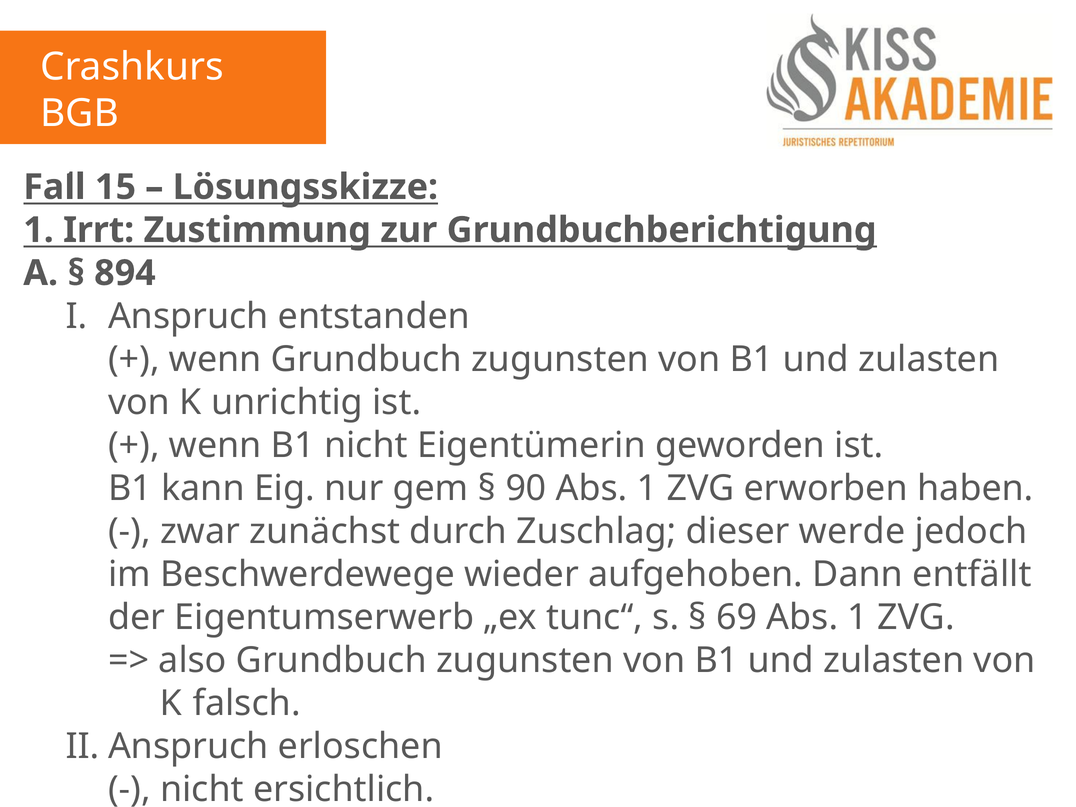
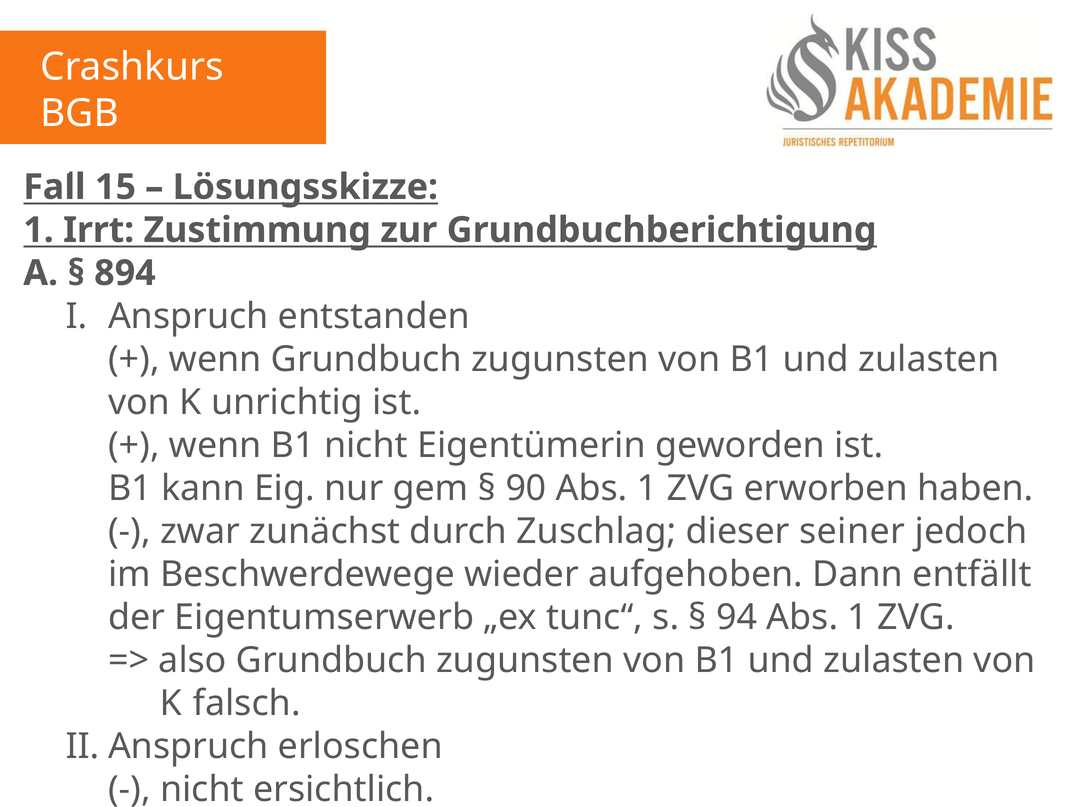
werde: werde -> seiner (852, 531)
69: 69 -> 94 (737, 617)
